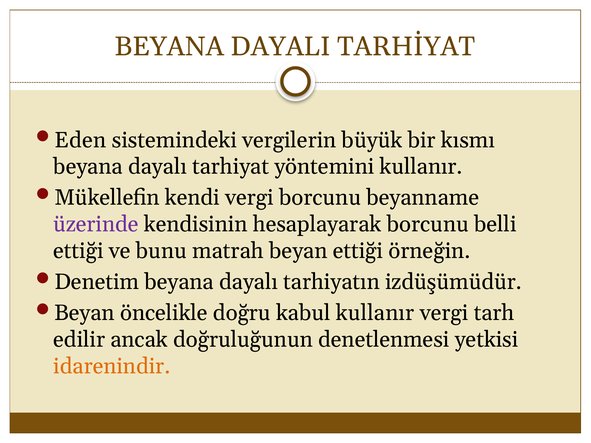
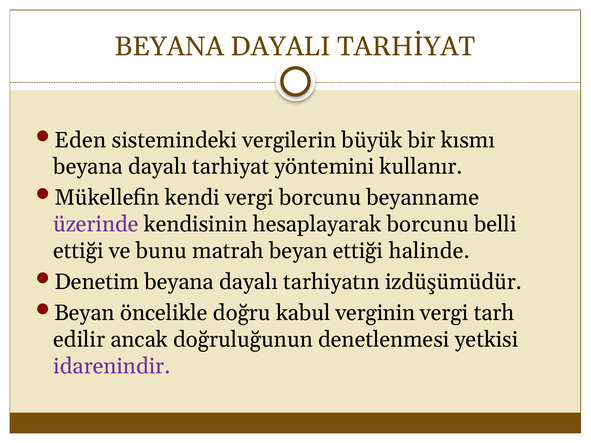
örneğin: örneğin -> halinde (429, 251)
kabul kullanır: kullanır -> verginin (375, 313)
idarenindir colour: orange -> purple (112, 366)
